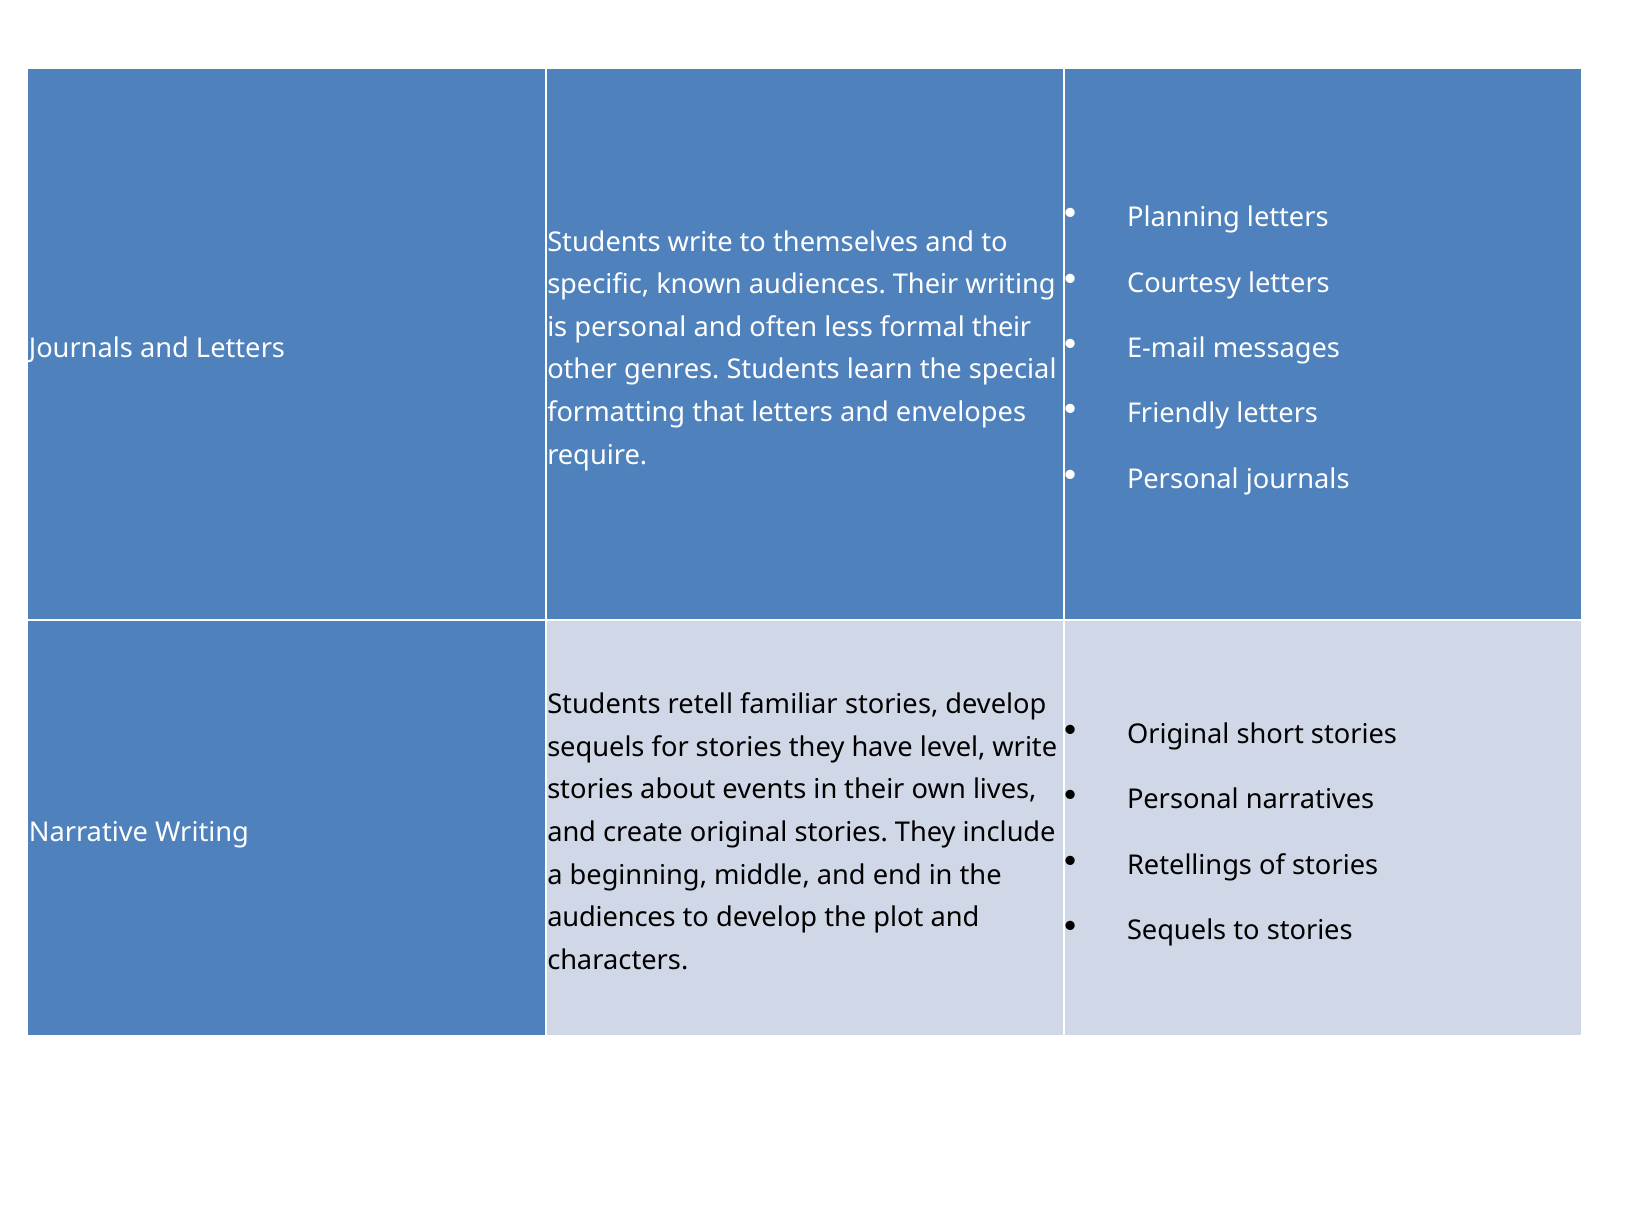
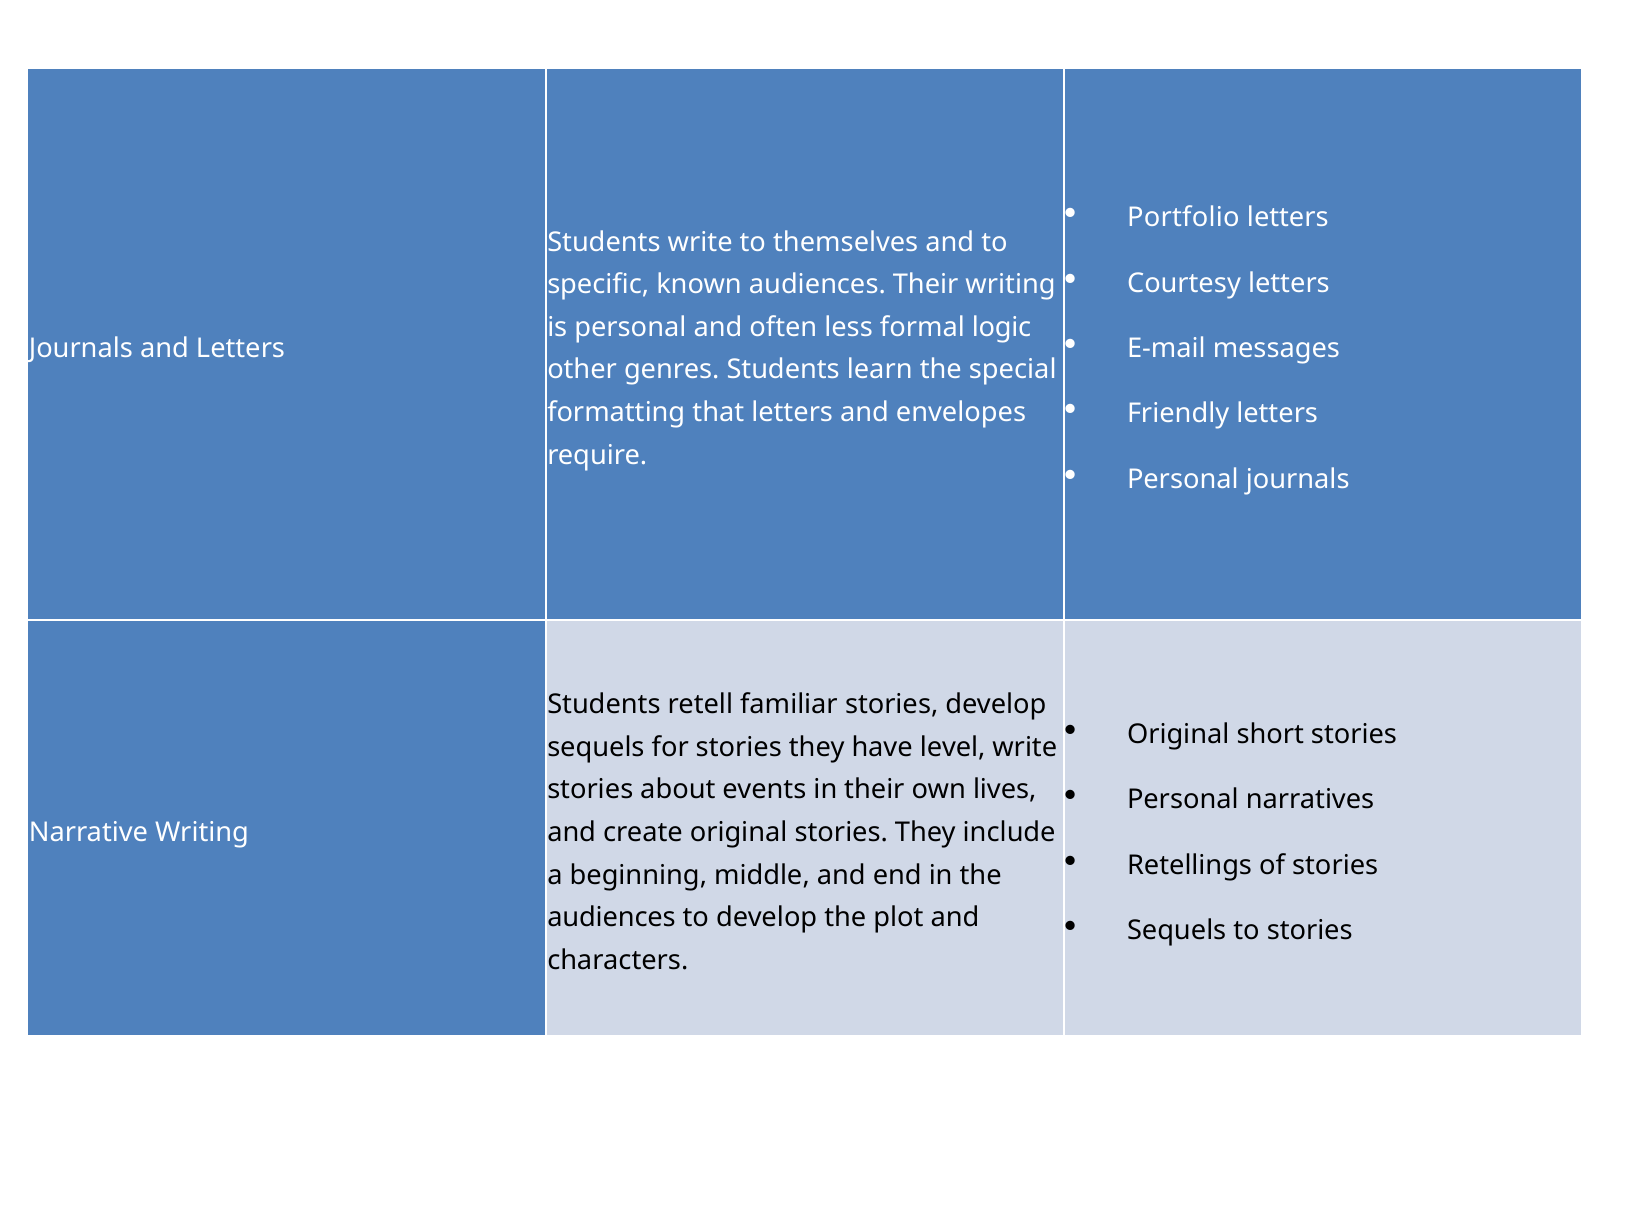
Planning: Planning -> Portfolio (1183, 218)
formal their: their -> logic (1002, 327)
